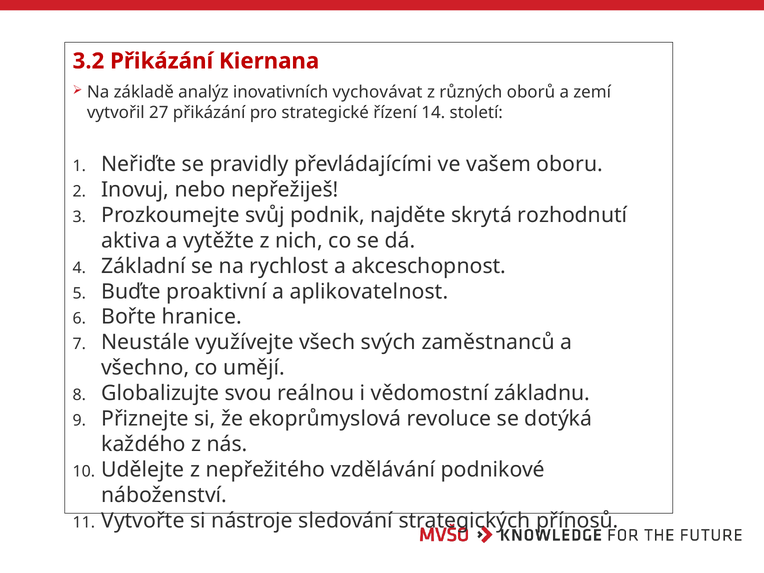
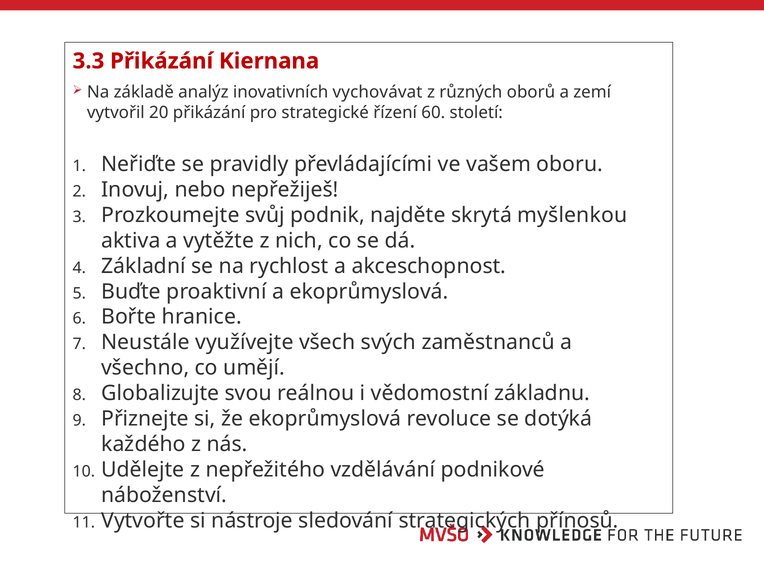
3.2: 3.2 -> 3.3 (88, 61)
27: 27 -> 20 (159, 113)
14: 14 -> 60 (433, 113)
rozhodnutí: rozhodnutí -> myšlenkou (572, 215)
a aplikovatelnost: aplikovatelnost -> ekoprůmyslová (369, 291)
